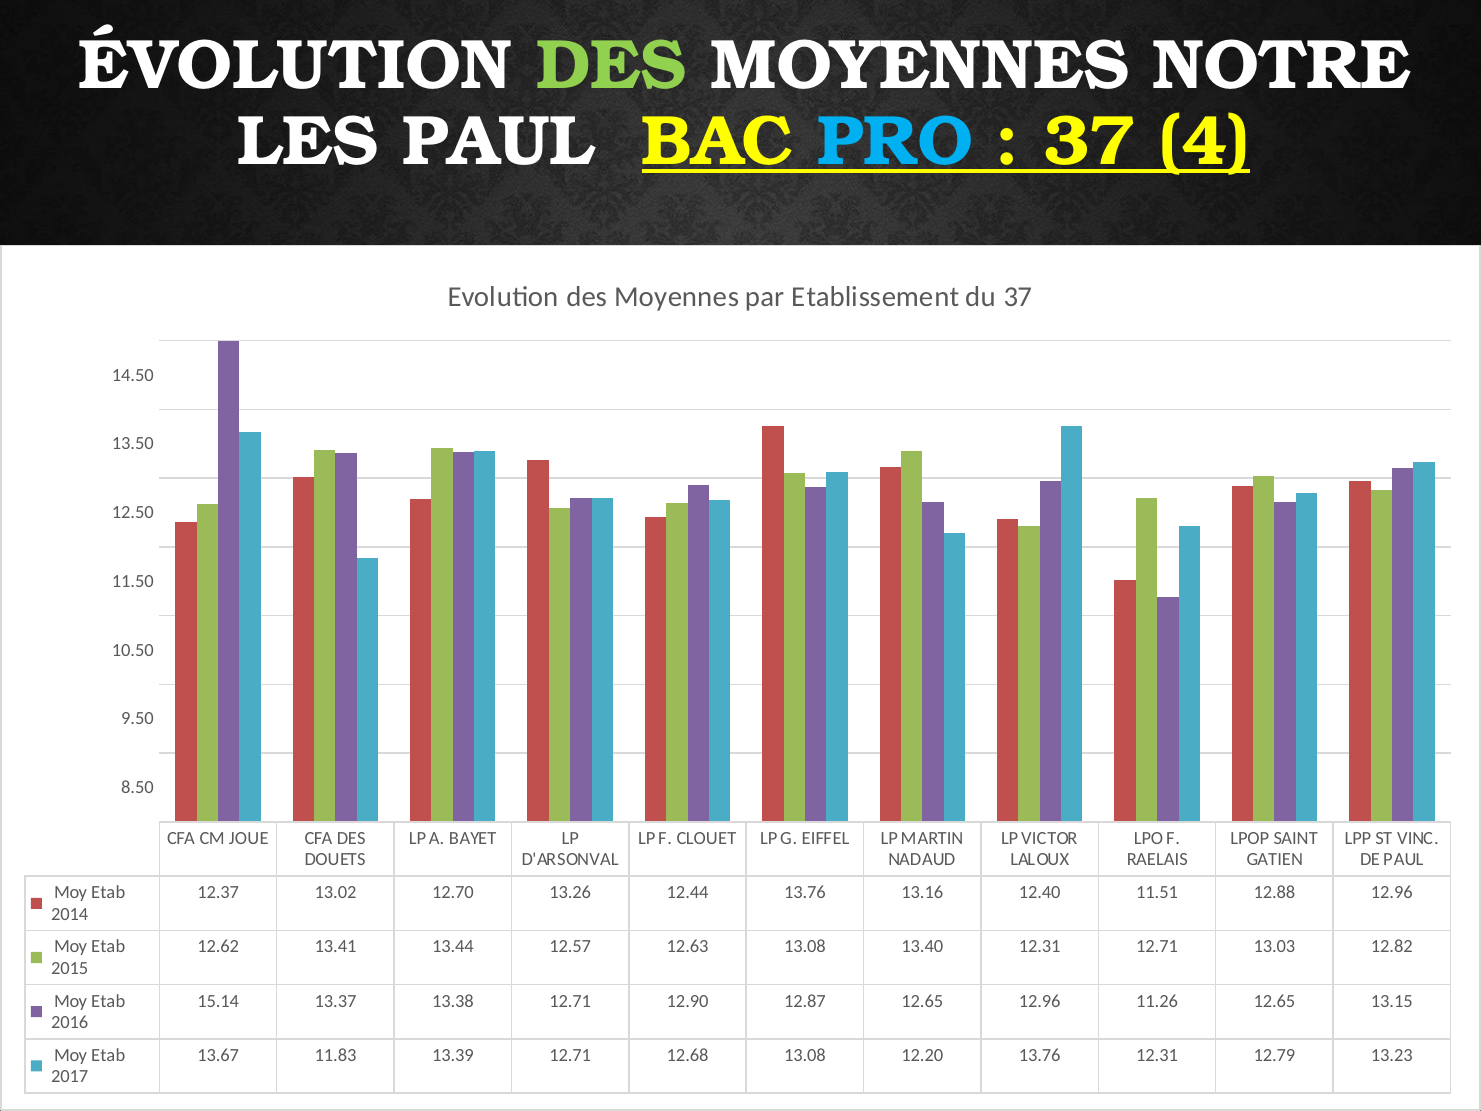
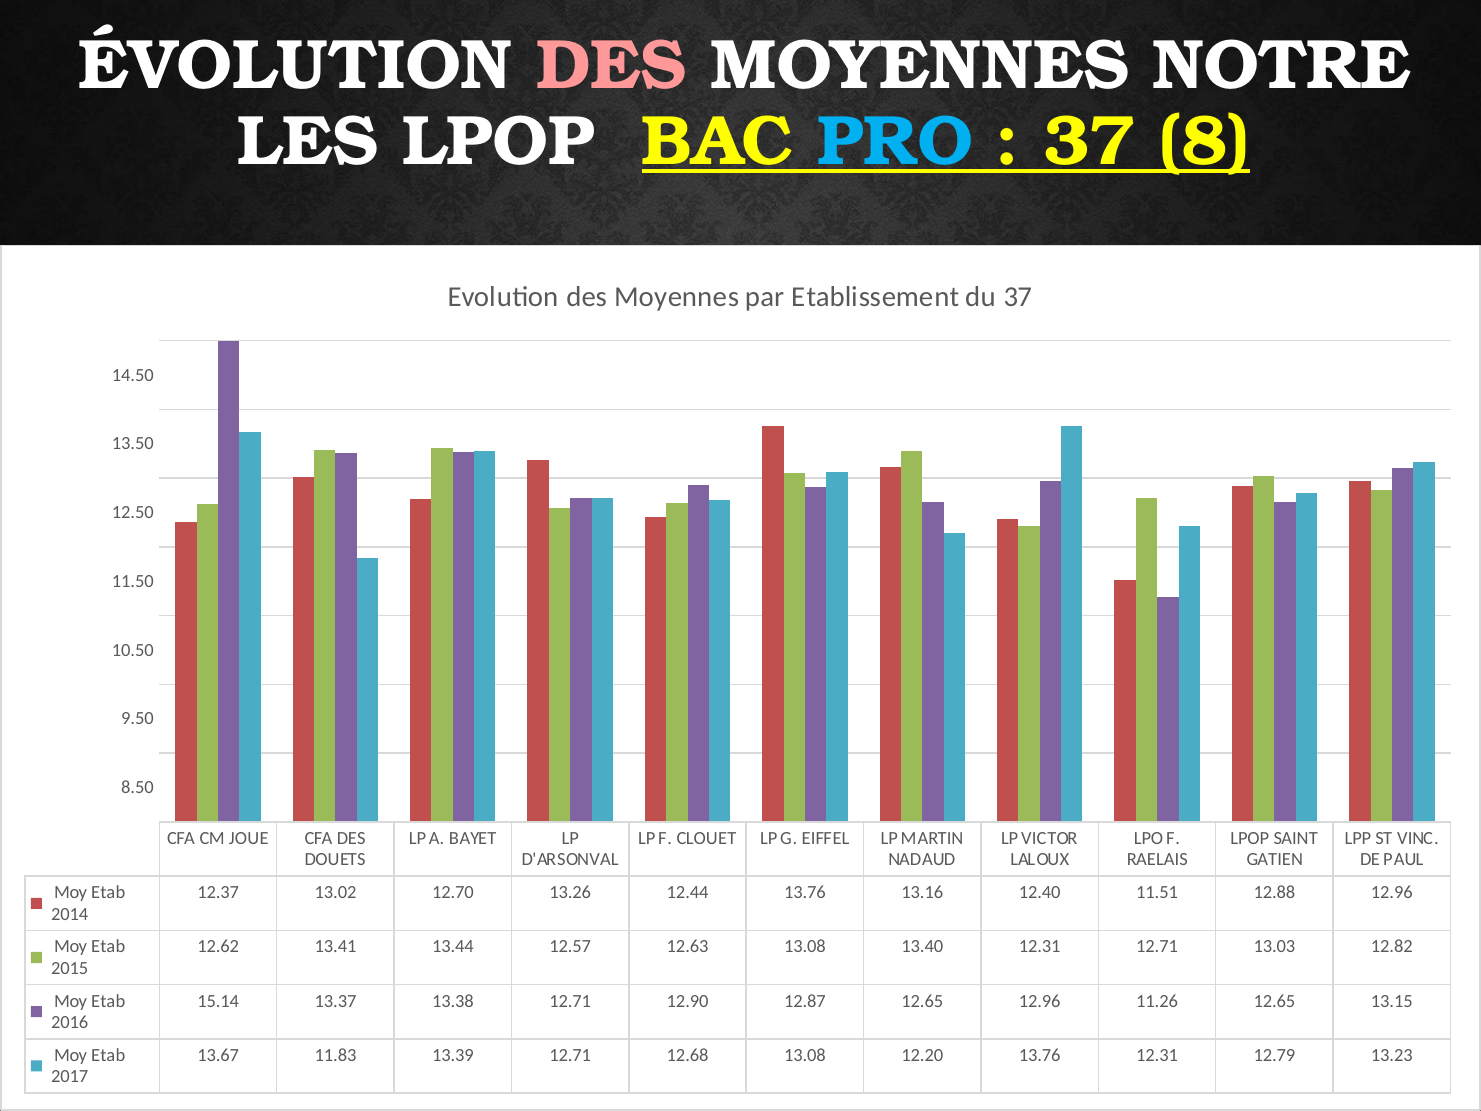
DES colour: light green -> pink (612, 66)
LES PAUL: PAUL -> LPOP (498, 141)
4: 4 -> 8 (1205, 141)
